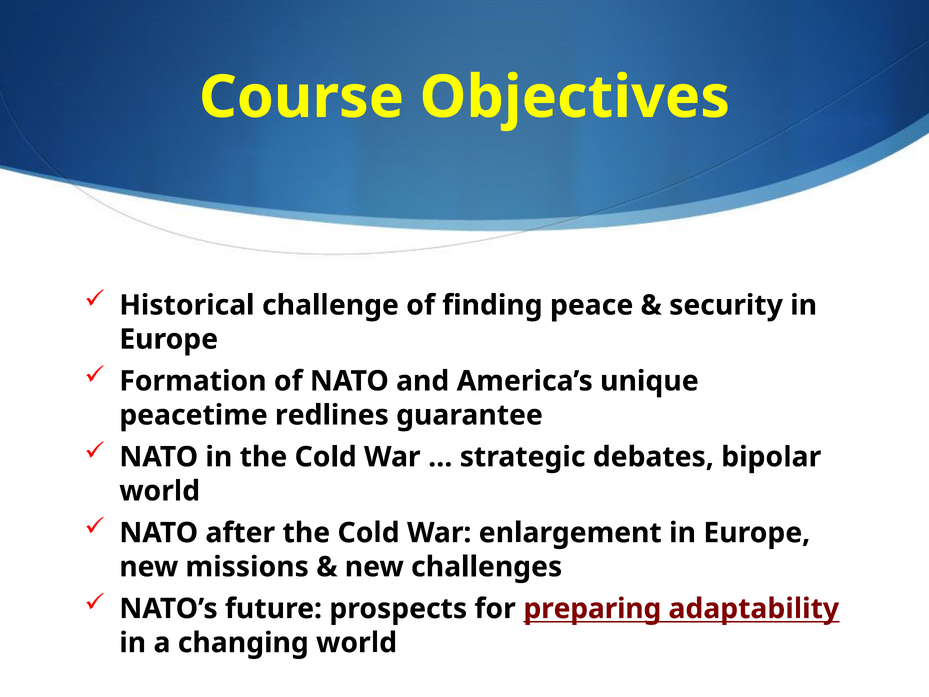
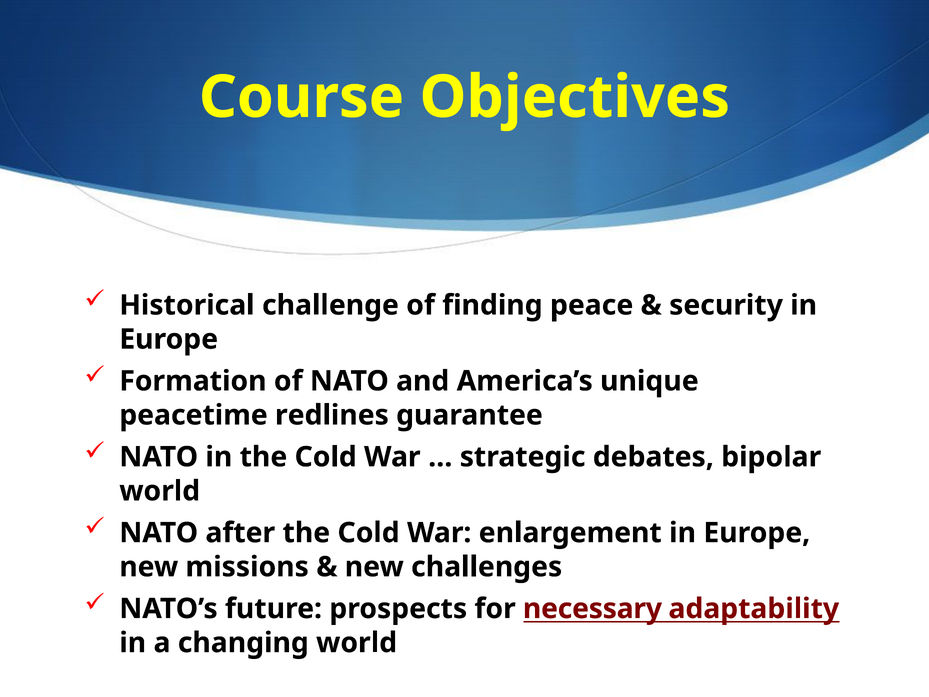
preparing: preparing -> necessary (592, 609)
